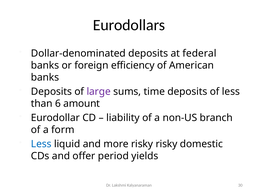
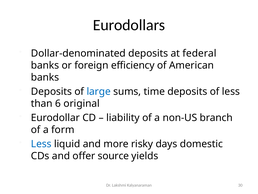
large colour: purple -> blue (99, 91)
amount: amount -> original (82, 103)
risky risky: risky -> days (166, 144)
period: period -> source (113, 156)
